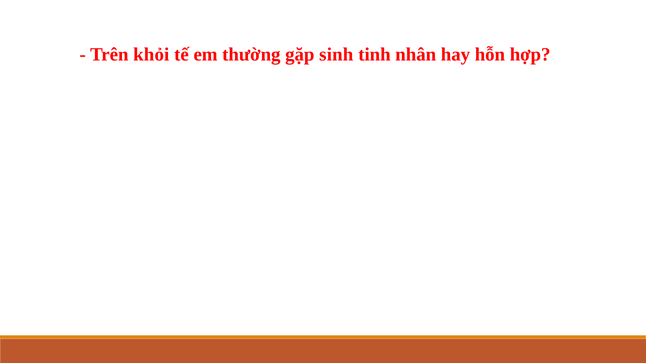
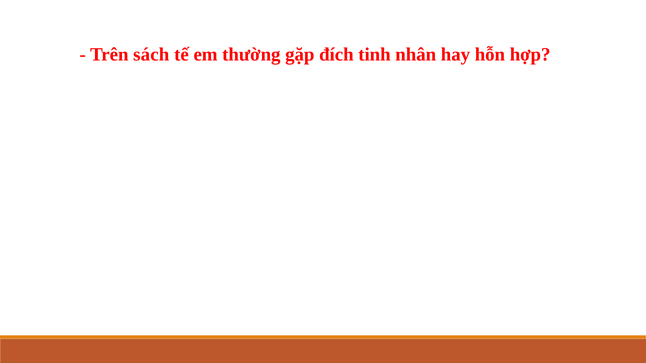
khỏi: khỏi -> sách (151, 55)
sinh: sinh -> đích (336, 55)
